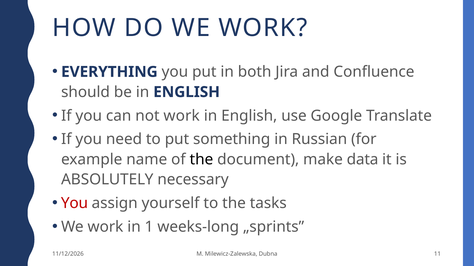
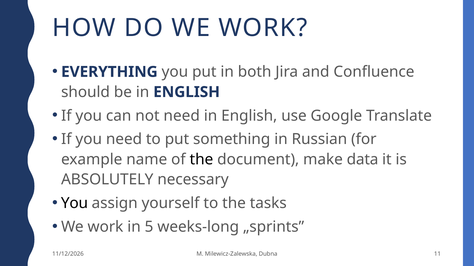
not work: work -> need (182, 116)
You colour: red -> black (74, 204)
1: 1 -> 5 (149, 227)
